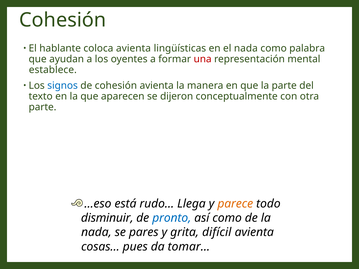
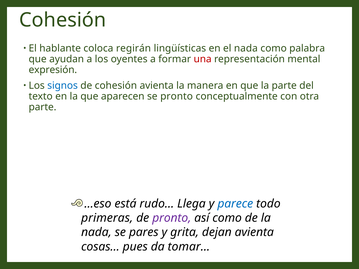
coloca avienta: avienta -> regirán (133, 48)
establece: establece -> expresión (53, 70)
se dijeron: dijeron -> pronto (177, 97)
parece colour: orange -> blue (235, 204)
disminuir: disminuir -> primeras (107, 218)
pronto colour: blue -> purple (172, 218)
difícil: difícil -> dejan (217, 232)
